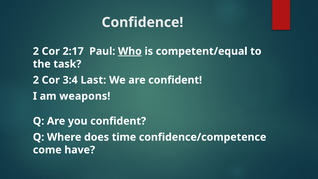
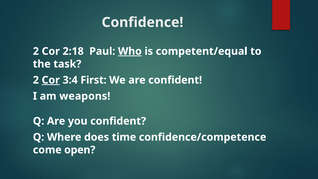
2:17: 2:17 -> 2:18 (73, 51)
Cor underline: none -> present (51, 80)
Last: Last -> First (93, 80)
have: have -> open (80, 150)
